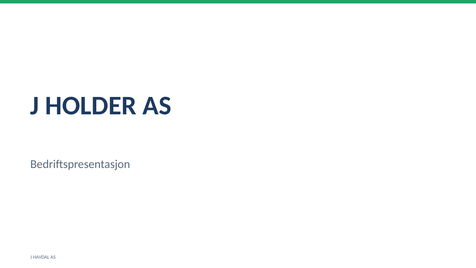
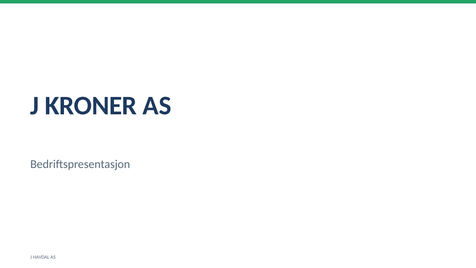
HOLDER: HOLDER -> KRONER (91, 106)
